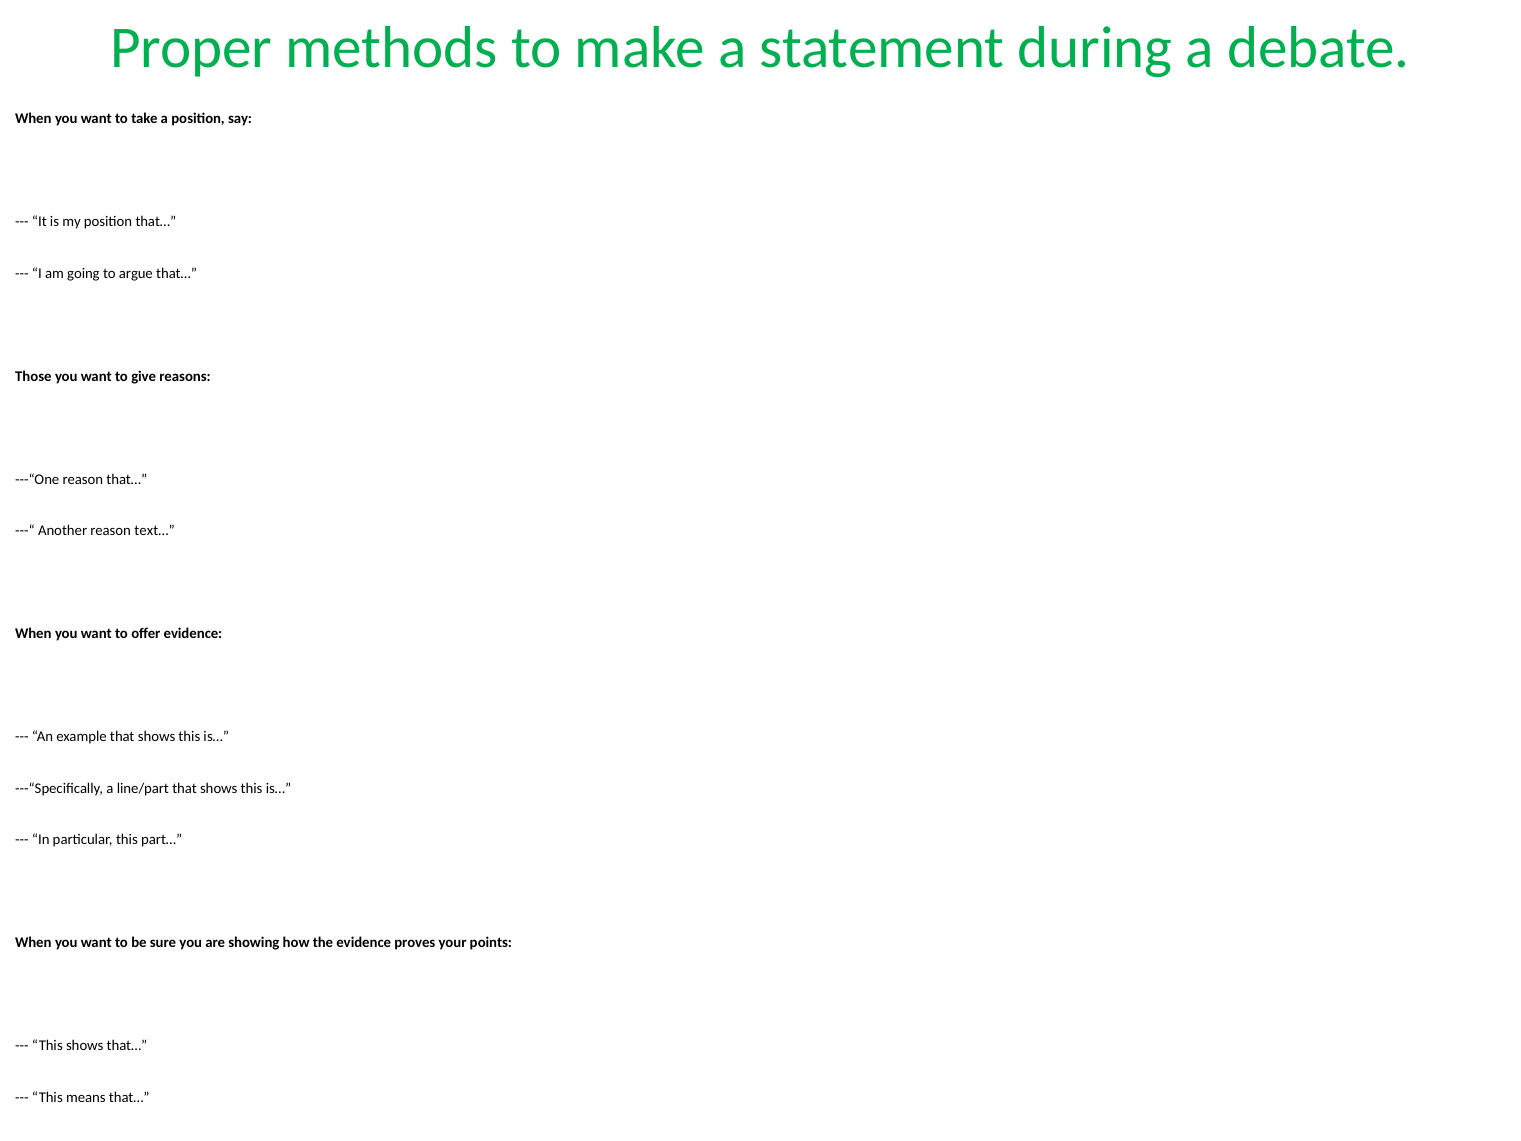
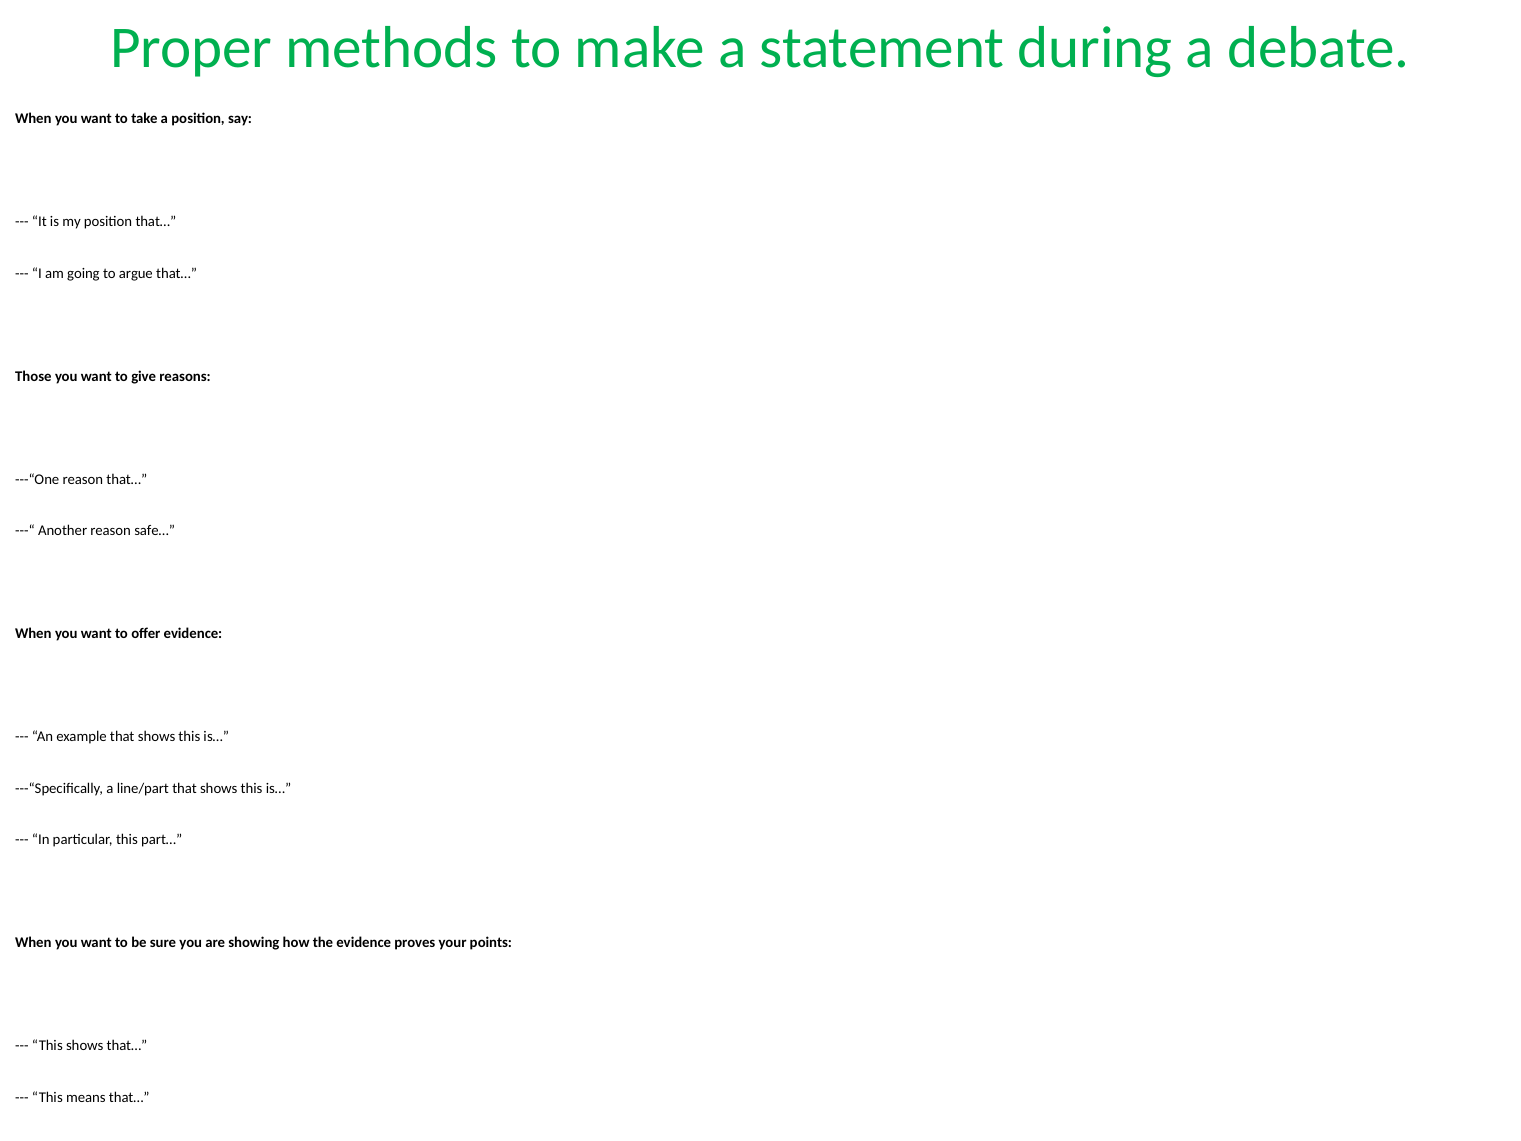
text…: text… -> safe… (155, 531)
